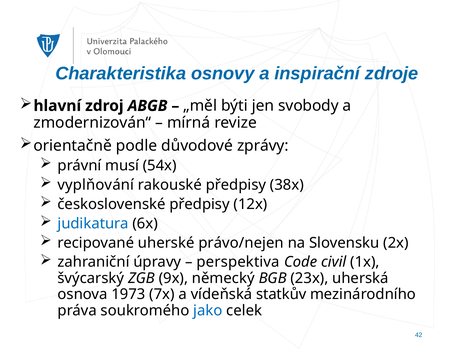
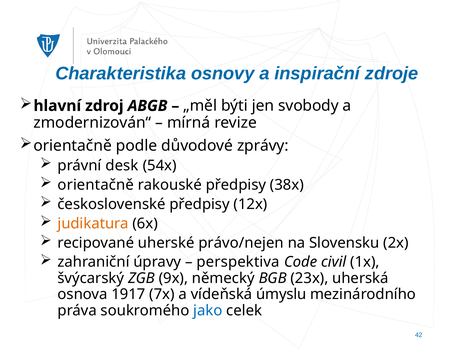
musí: musí -> desk (122, 165)
vyplňování: vyplňování -> orientačně (96, 185)
judikatura colour: blue -> orange (93, 223)
1973: 1973 -> 1917 (128, 294)
statkův: statkův -> úmyslu (281, 294)
